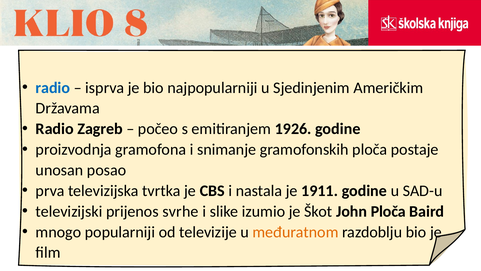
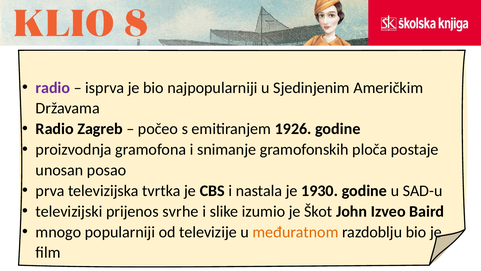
radio colour: blue -> purple (53, 88)
1911: 1911 -> 1930 (320, 191)
John Ploča: Ploča -> Izveo (388, 211)
